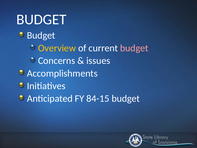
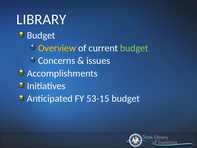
BUDGET: BUDGET -> LIBRARY (41, 19)
budget colour: pink -> light green (134, 48)
84-15: 84-15 -> 53-15 (98, 98)
